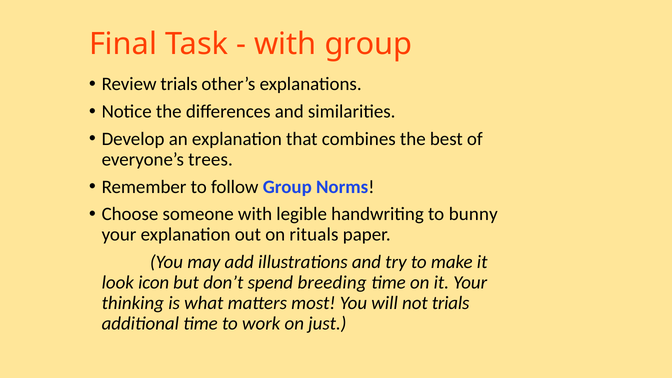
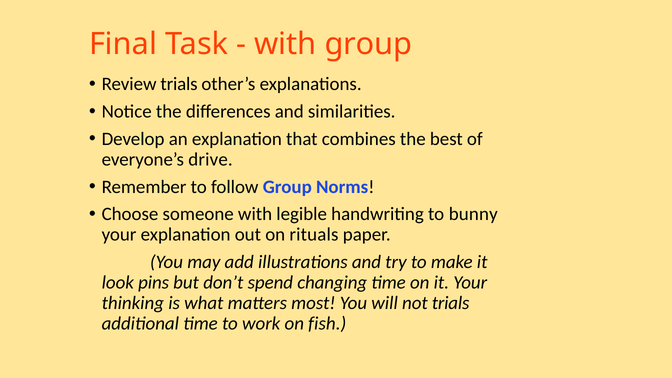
trees: trees -> drive (211, 159)
icon: icon -> pins (154, 283)
breeding: breeding -> changing (332, 283)
just: just -> fish (327, 323)
